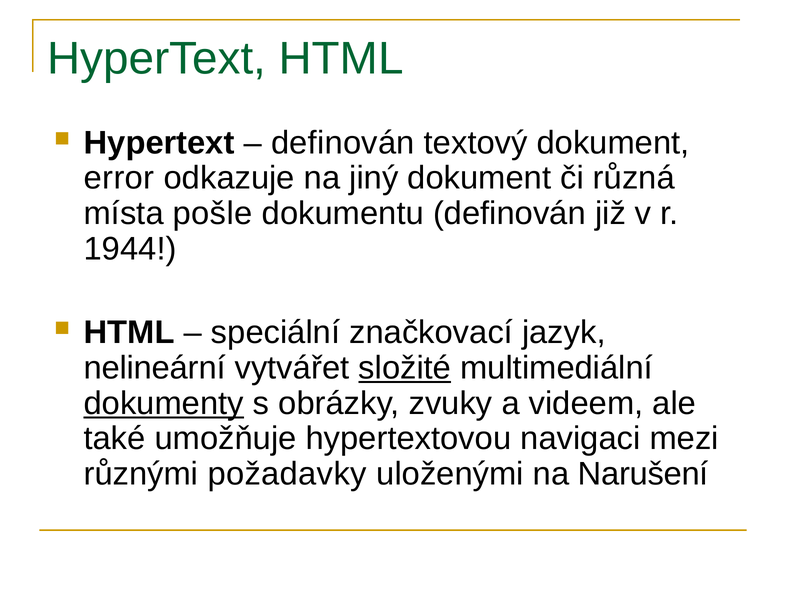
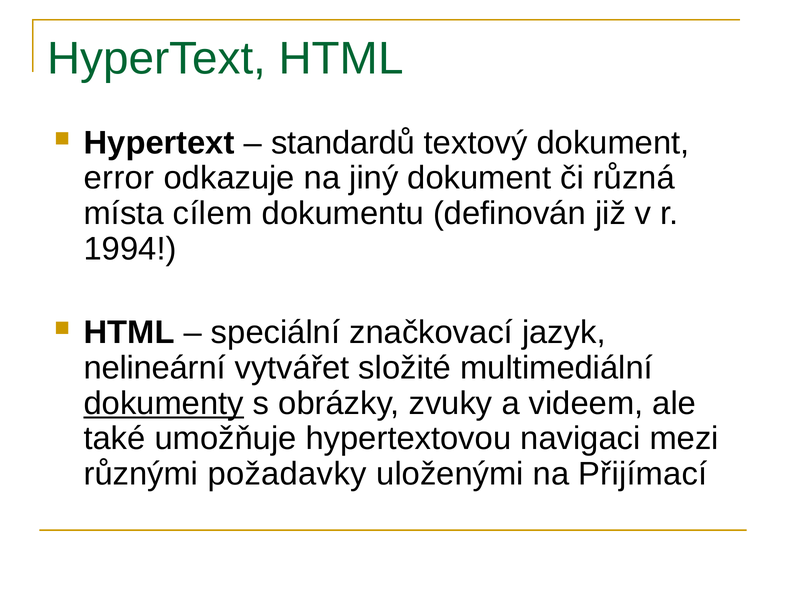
definován: definován -> standardů (343, 143)
pošle: pošle -> cílem (213, 214)
1944: 1944 -> 1994 (130, 249)
složité underline: present -> none (405, 368)
Narušení: Narušení -> Přijímací (643, 474)
